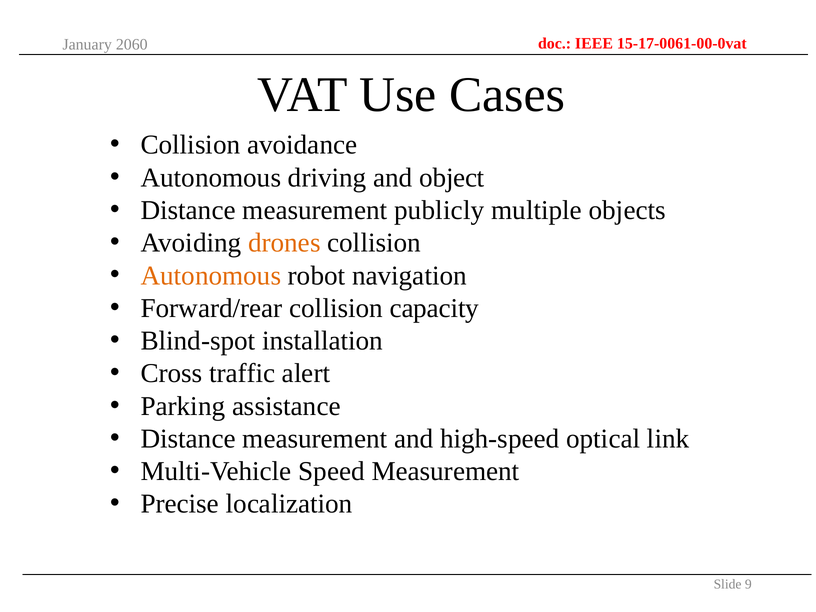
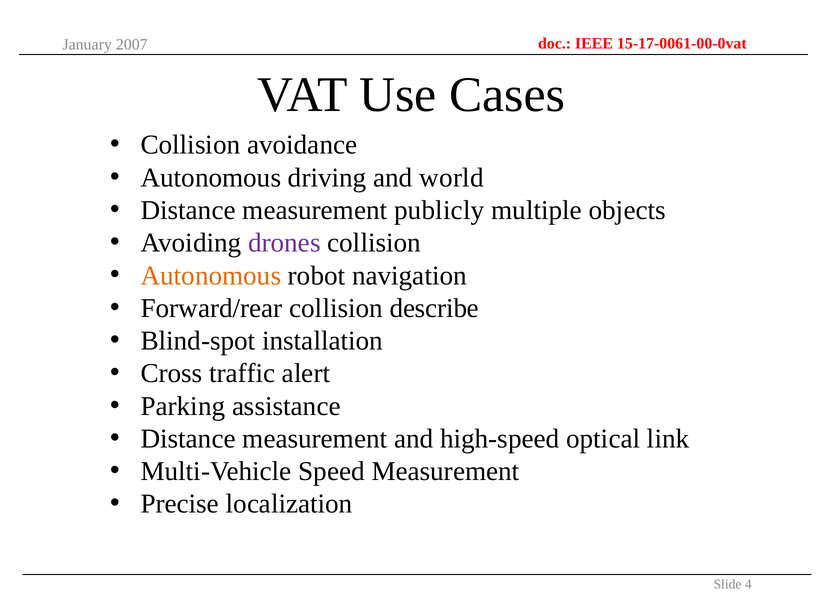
2060: 2060 -> 2007 (132, 44)
object: object -> world (452, 178)
drones colour: orange -> purple (284, 243)
capacity: capacity -> describe (434, 308)
9: 9 -> 4 (748, 584)
